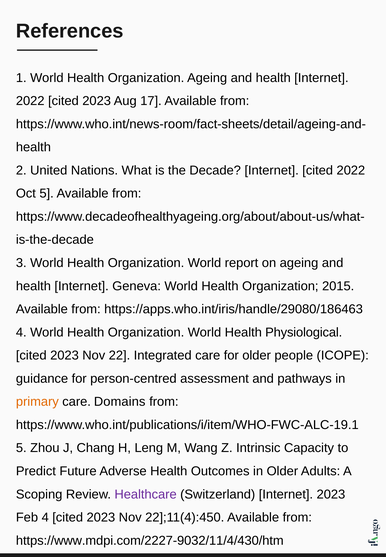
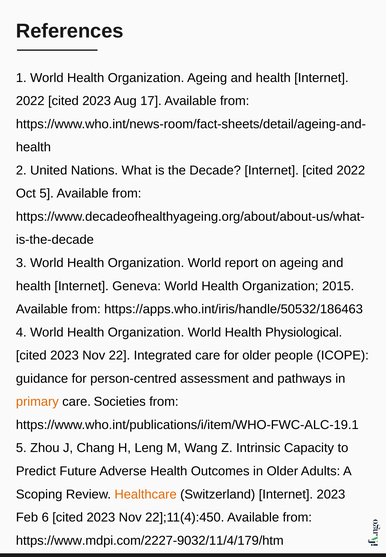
https://apps.who.int/iris/handle/29080/186463: https://apps.who.int/iris/handle/29080/186463 -> https://apps.who.int/iris/handle/50532/186463 (234, 309)
Domains: Domains -> Societies (120, 402)
Healthcare colour: purple -> orange (146, 495)
Feb 4: 4 -> 6 (45, 518)
https://www.mdpi.com/2227-9032/11/4/430/htm: https://www.mdpi.com/2227-9032/11/4/430/htm -> https://www.mdpi.com/2227-9032/11/4/179/htm (150, 541)
